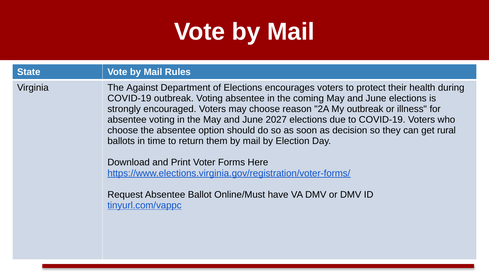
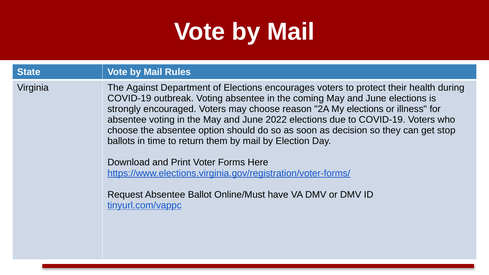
My outbreak: outbreak -> elections (365, 109)
2027: 2027 -> 2022 (276, 120)
rural: rural -> stop (446, 131)
